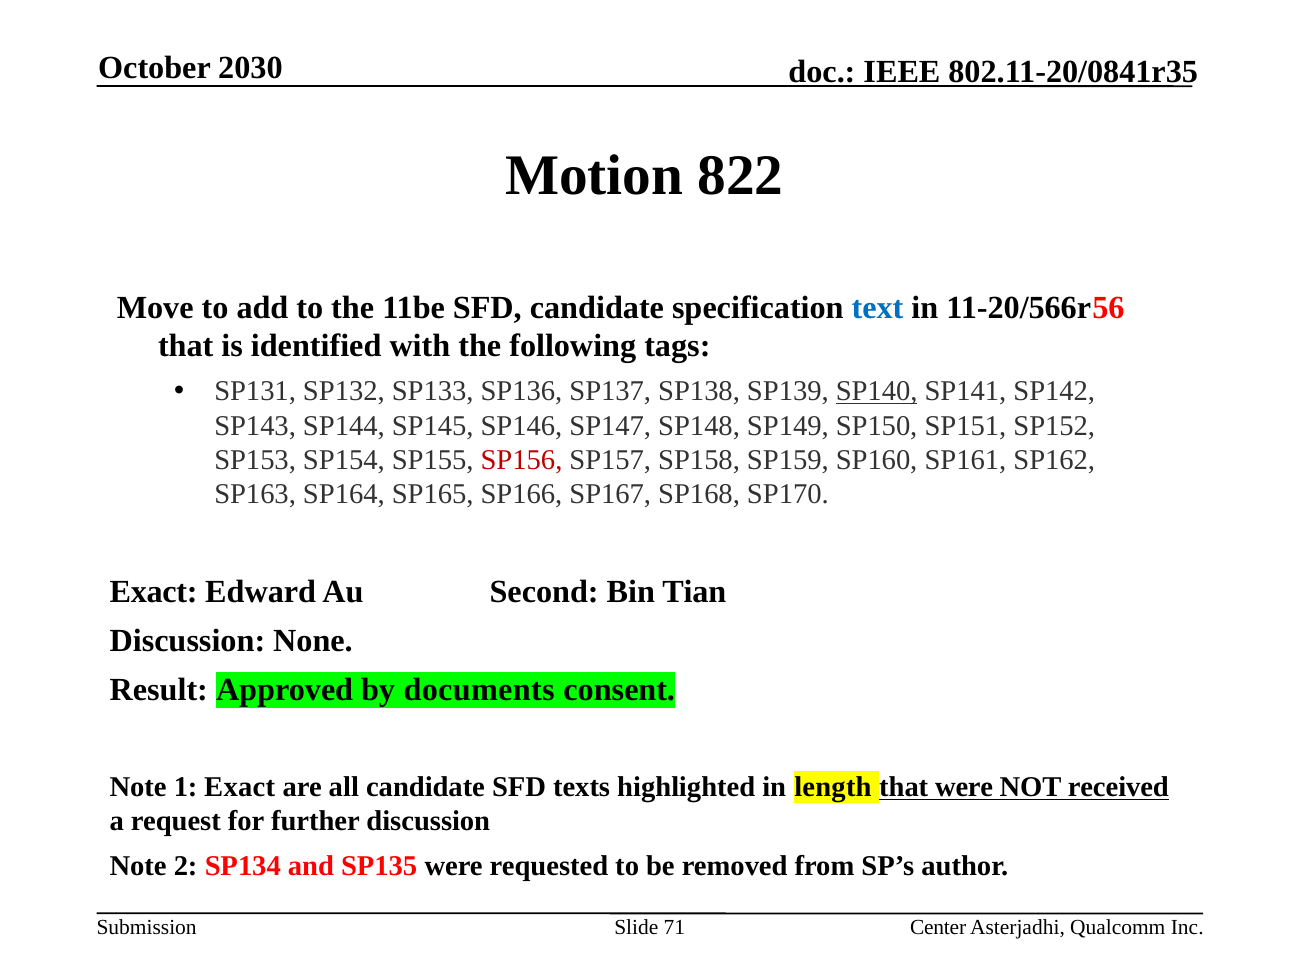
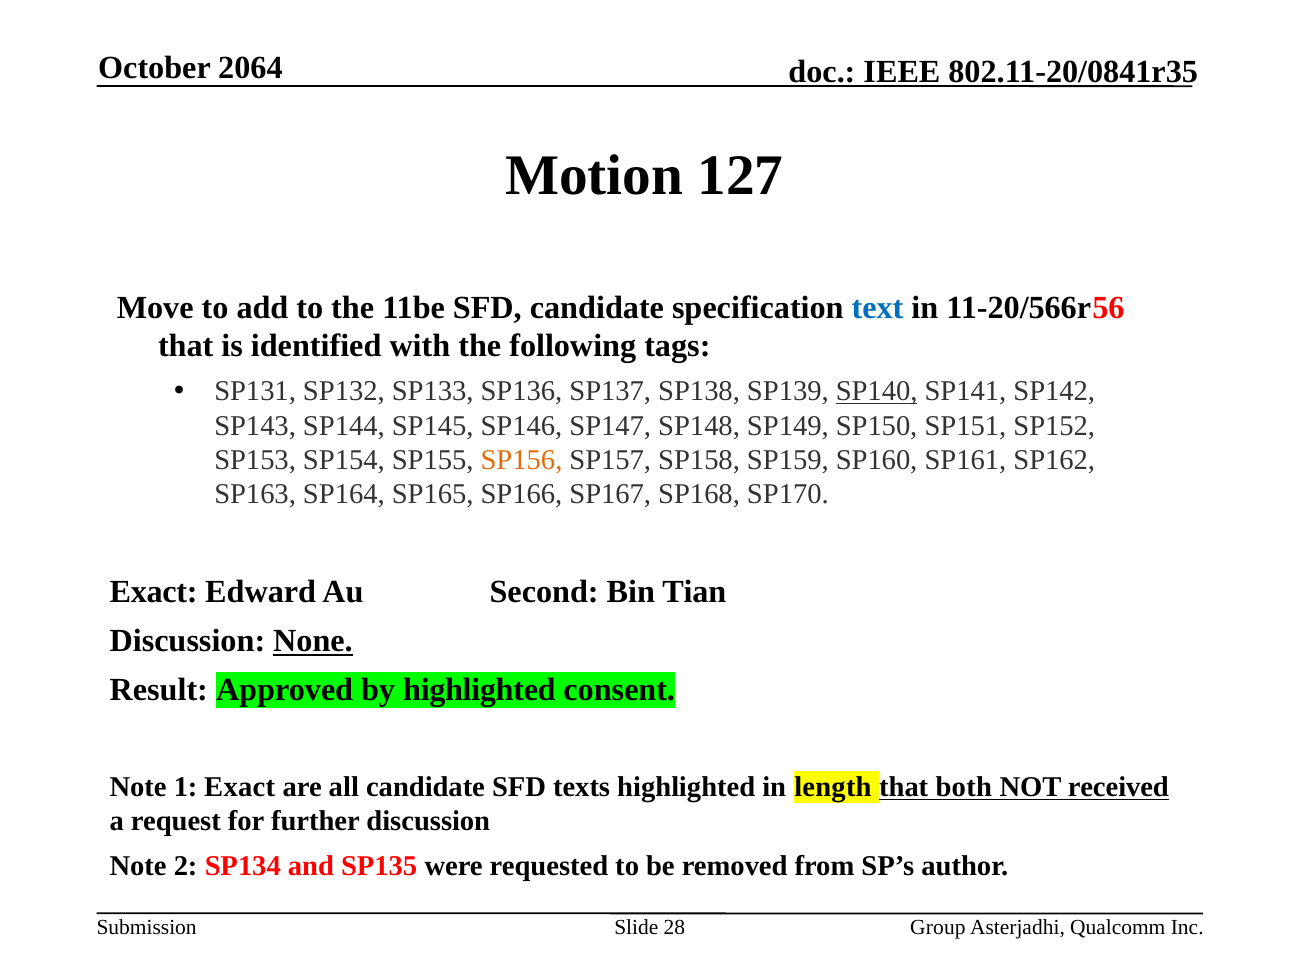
2030: 2030 -> 2064 (250, 68)
822: 822 -> 127 (740, 176)
SP156 colour: red -> orange (521, 460)
None underline: none -> present (313, 641)
by documents: documents -> highlighted (479, 690)
that were: were -> both (964, 787)
71: 71 -> 28 (674, 927)
Center: Center -> Group (938, 927)
